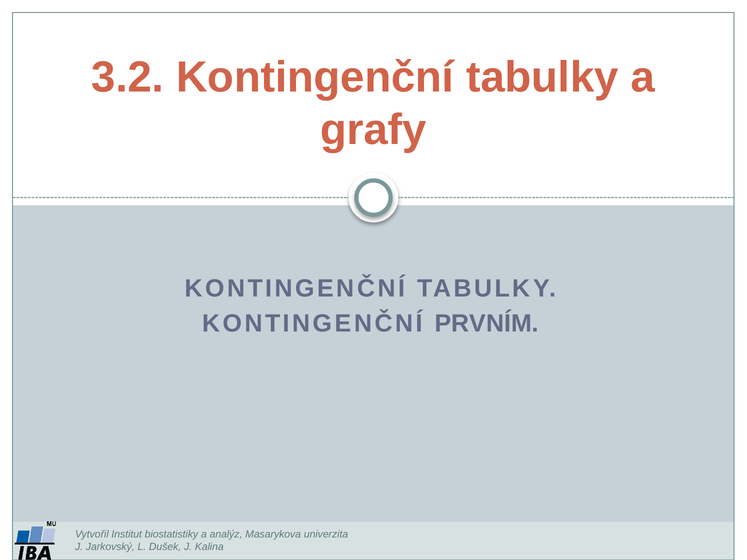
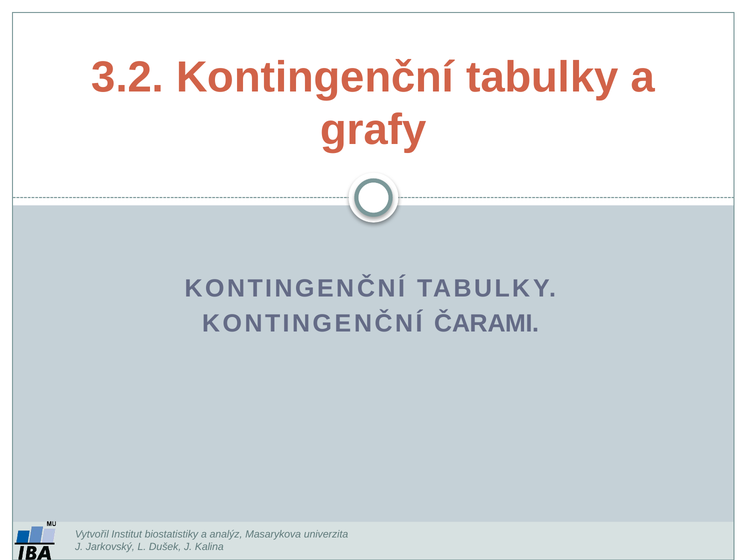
PRVNÍM: PRVNÍM -> ČARAMI (487, 324)
